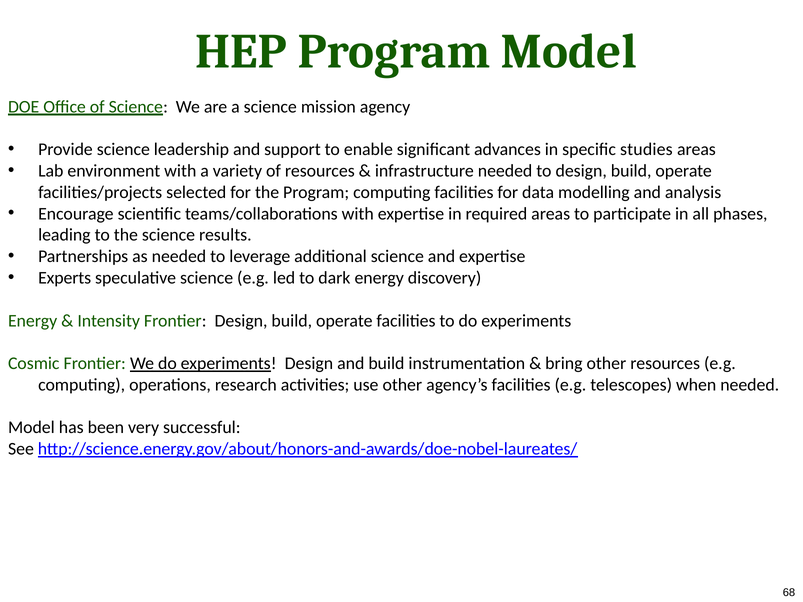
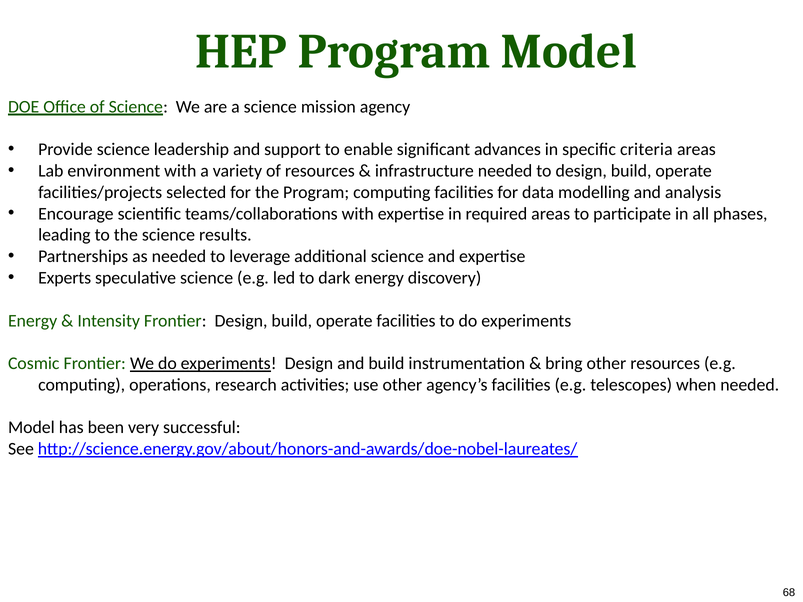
studies: studies -> criteria (646, 150)
